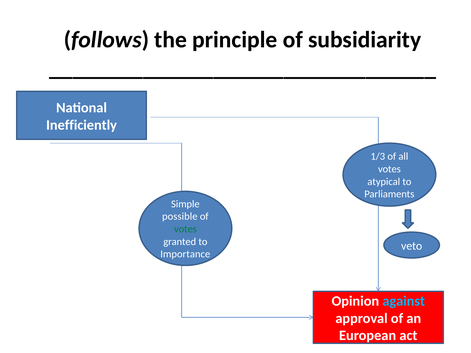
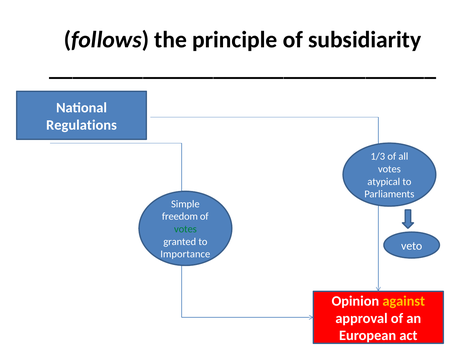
Inefficiently: Inefficiently -> Regulations (81, 125)
possible: possible -> freedom (180, 217)
against colour: light blue -> yellow (404, 301)
